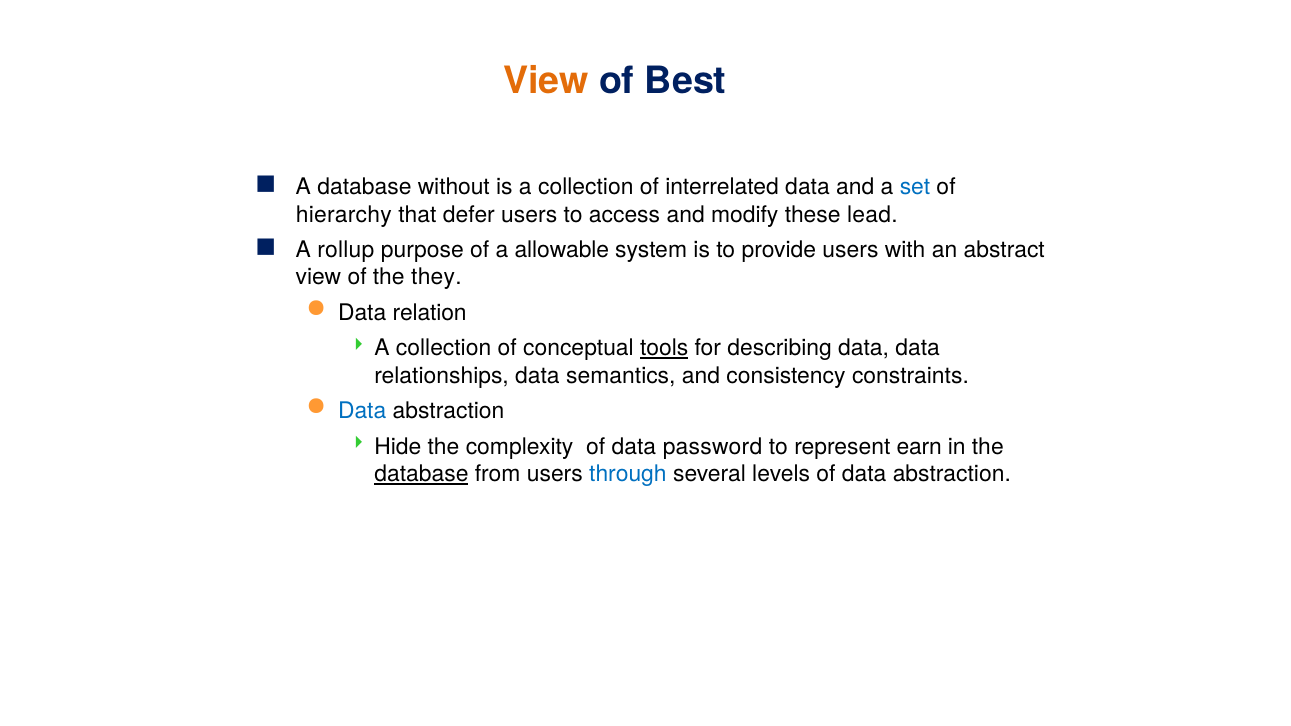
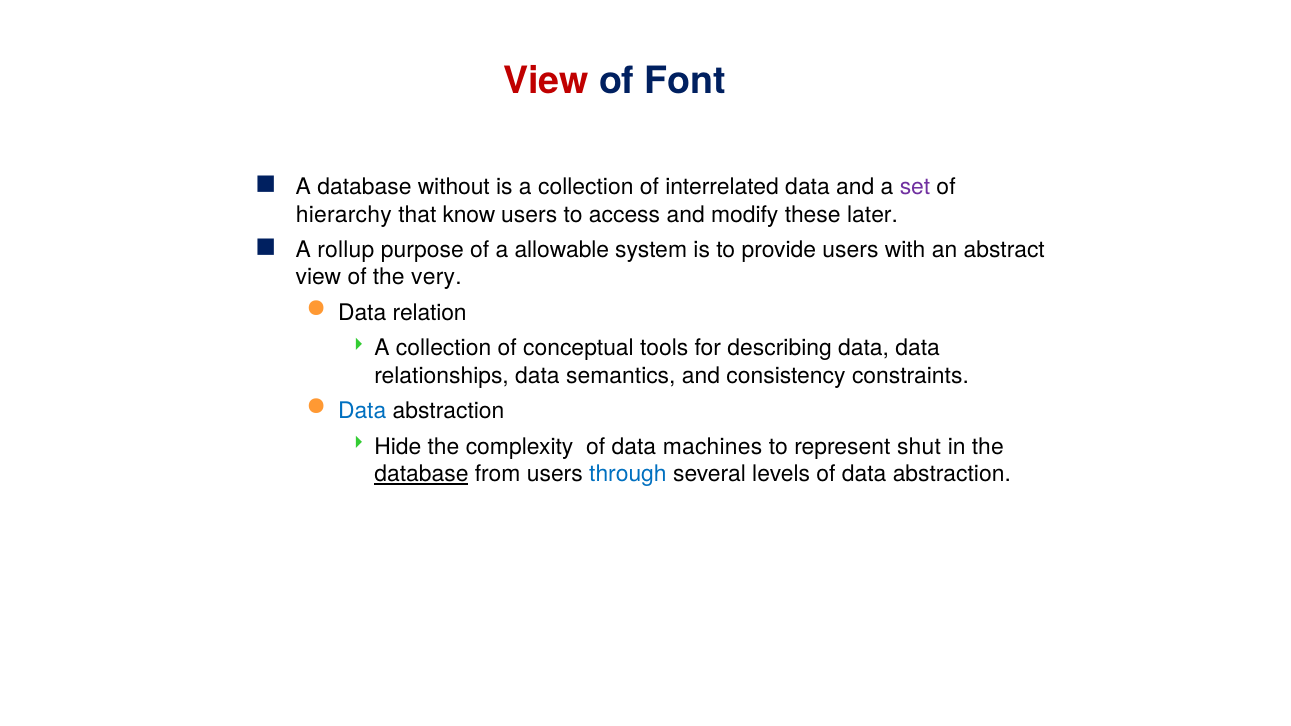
View colour: orange -> red (546, 81)
Best: Best -> Font (686, 81)
set colour: blue -> purple (915, 187)
defer: defer -> know (469, 215)
lead: lead -> later (873, 215)
they: they -> very (436, 278)
tools underline: present -> none (664, 348)
password: password -> machines (713, 447)
earn: earn -> shut (919, 447)
